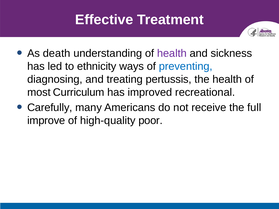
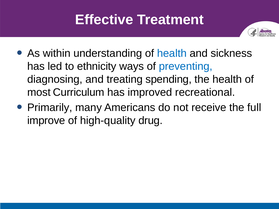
death: death -> within (57, 53)
health colour: purple -> blue (172, 53)
pertussis: pertussis -> spending (169, 79)
Carefully: Carefully -> Primarily (50, 108)
poor: poor -> drug (151, 121)
